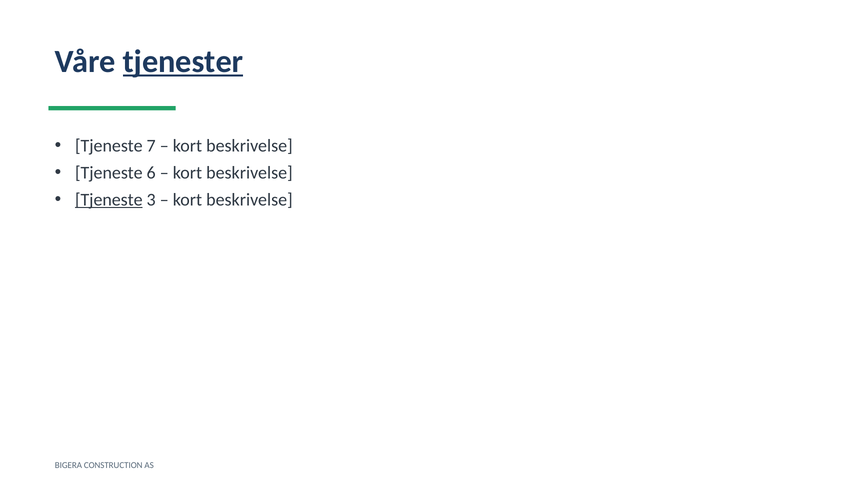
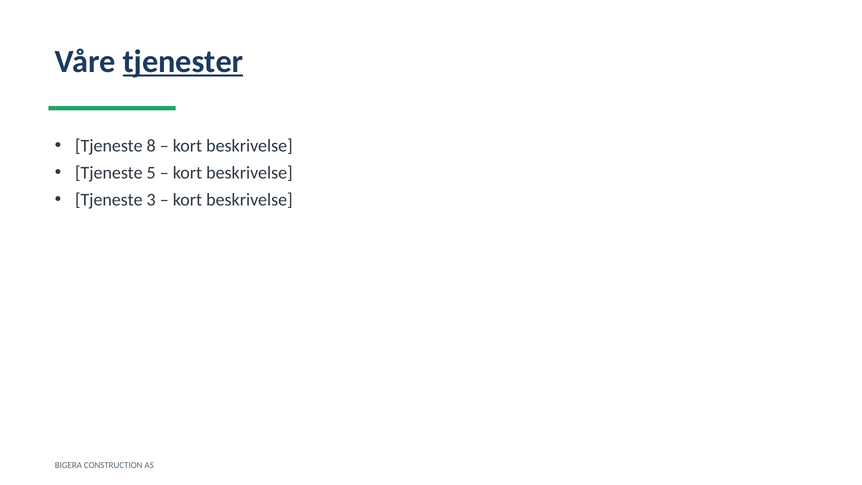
7: 7 -> 8 (151, 146)
6: 6 -> 5 (151, 173)
Tjeneste underline: present -> none (109, 200)
